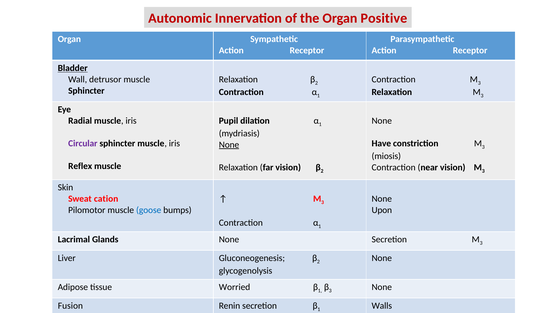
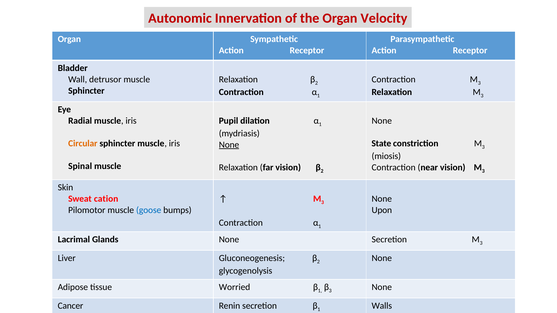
Positive: Positive -> Velocity (384, 18)
Bladder underline: present -> none (73, 68)
Circular colour: purple -> orange (83, 144)
Have: Have -> State (381, 144)
Reflex: Reflex -> Spinal (80, 166)
Fusion: Fusion -> Cancer (70, 306)
